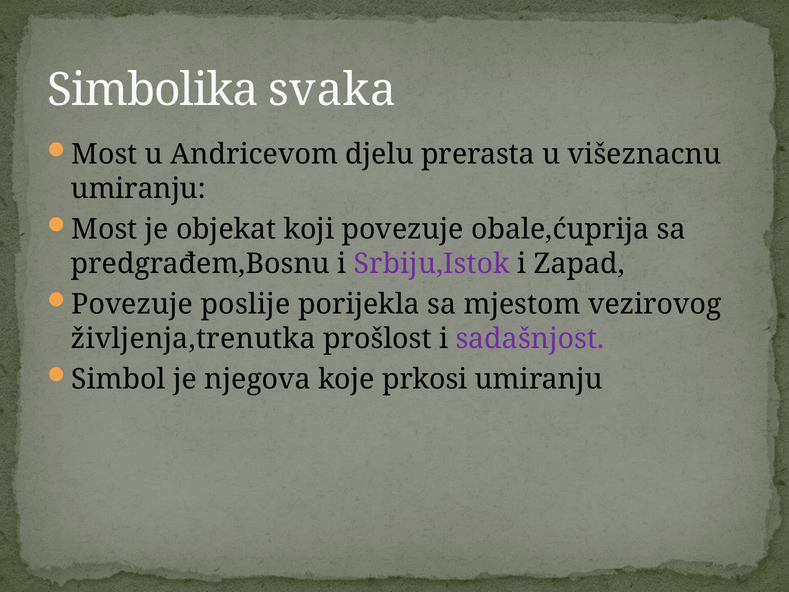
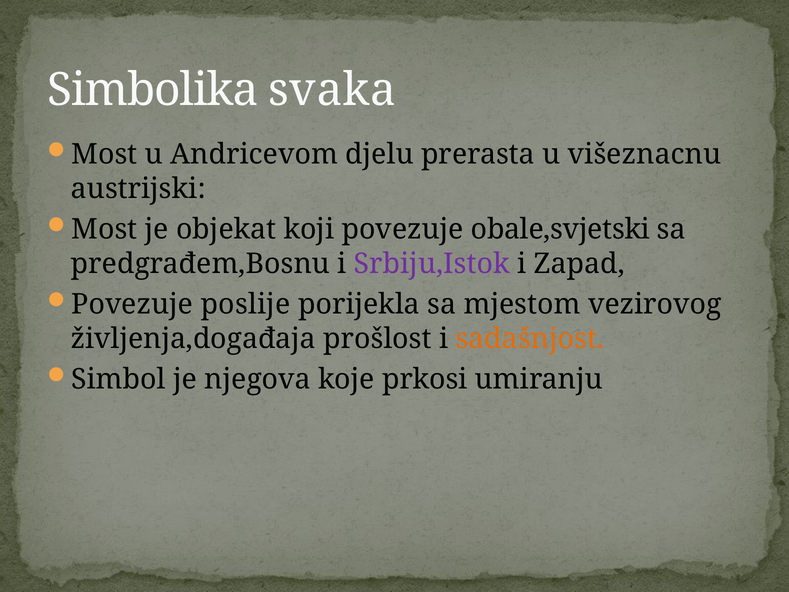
umiranju: umiranju -> austrijski (138, 189)
obale,ćuprija: obale,ćuprija -> obale,svjetski (560, 229)
življenja,trenutka: življenja,trenutka -> življenja,događaja (193, 338)
sadašnjost colour: purple -> orange (530, 338)
